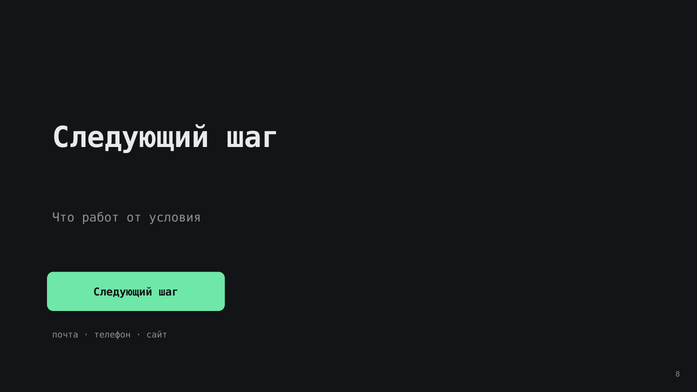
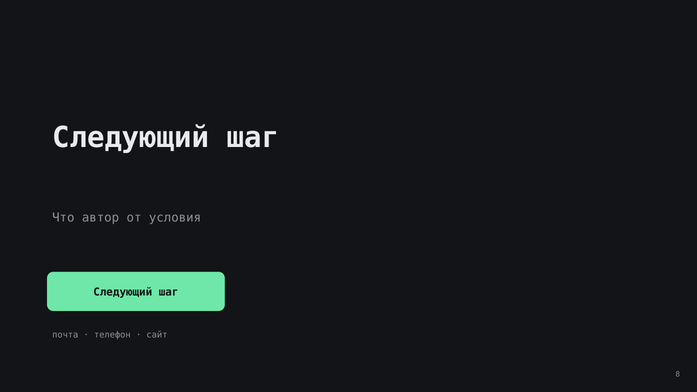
работ: работ -> автор (101, 218)
